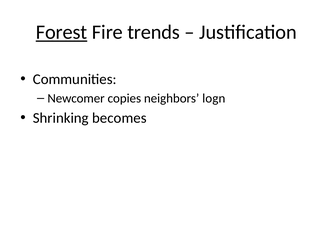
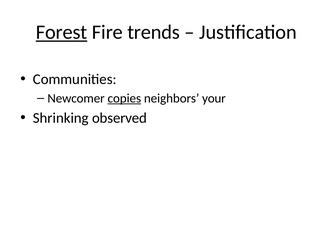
copies underline: none -> present (124, 98)
logn: logn -> your (214, 98)
becomes: becomes -> observed (119, 118)
